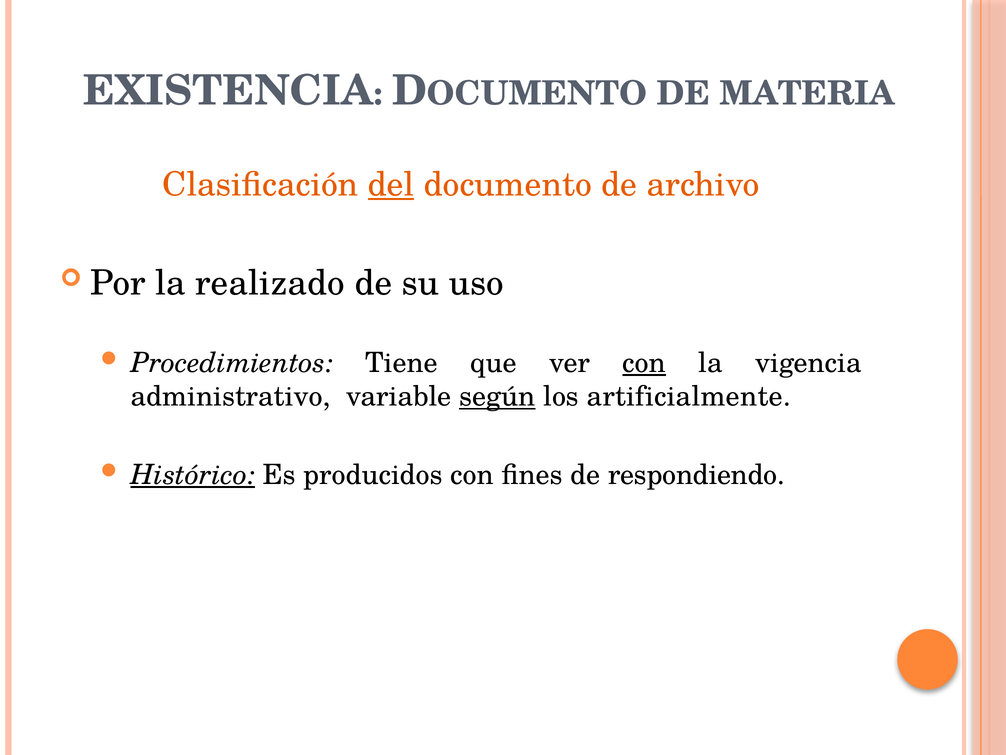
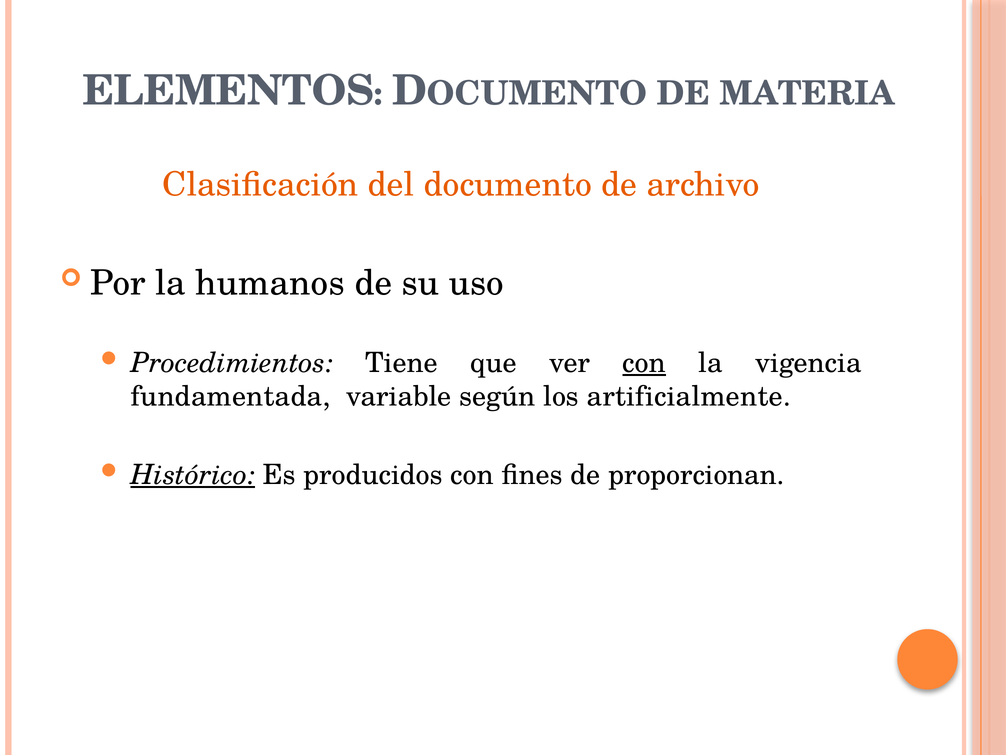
EXISTENCIA: EXISTENCIA -> ELEMENTOS (228, 91)
del underline: present -> none (391, 185)
realizado: realizado -> humanos (270, 283)
administrativo: administrativo -> fundamentada (231, 396)
según underline: present -> none (497, 396)
respondiendo: respondiendo -> proporcionan (696, 475)
